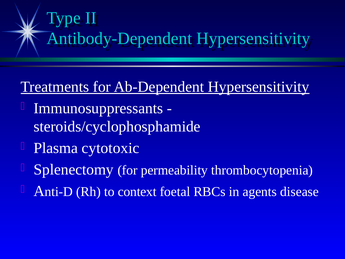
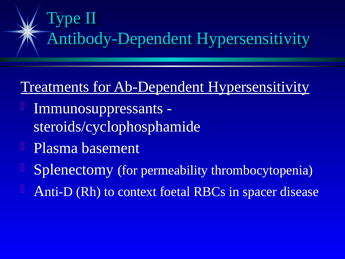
cytotoxic: cytotoxic -> basement (111, 148)
agents: agents -> spacer (260, 192)
